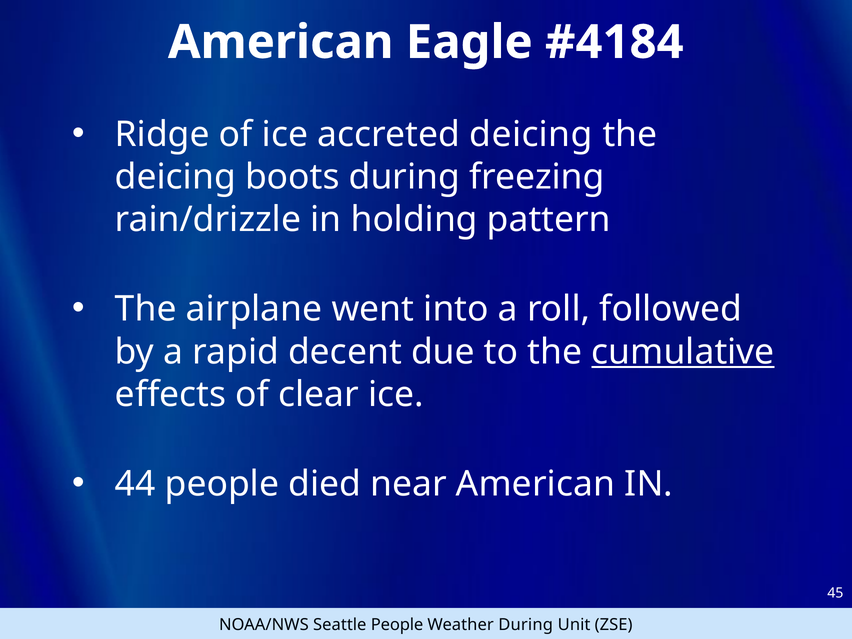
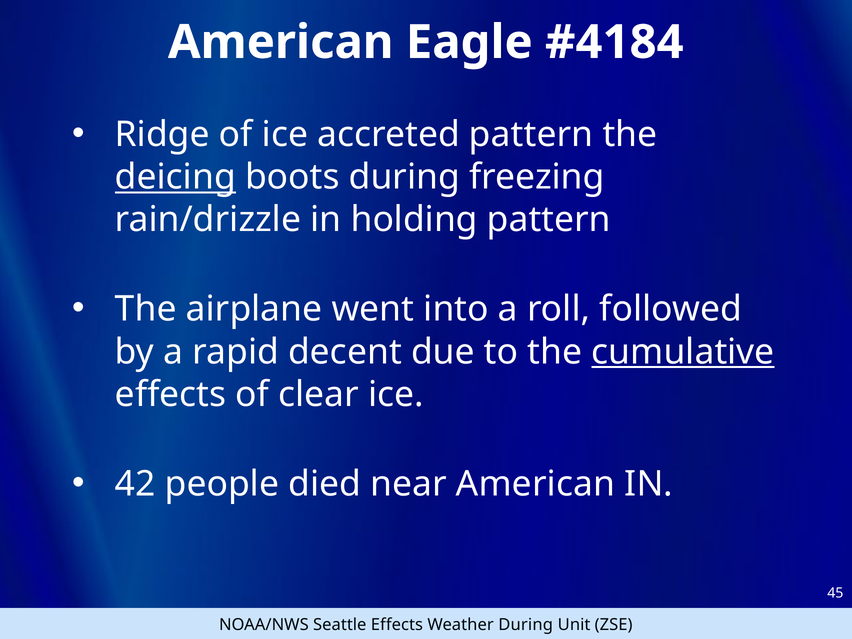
accreted deicing: deicing -> pattern (531, 135)
deicing underline: none -> present (175, 177)
44: 44 -> 42 (135, 484)
Seattle People: People -> Effects (397, 625)
